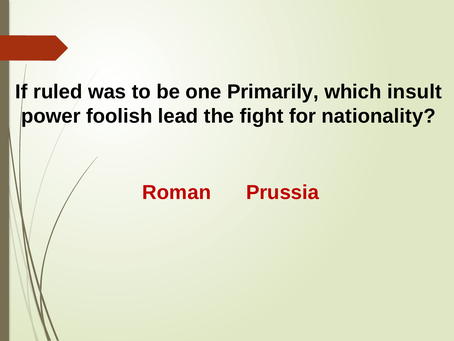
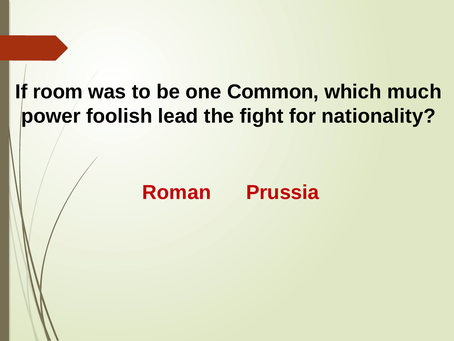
ruled: ruled -> room (58, 92)
Primarily: Primarily -> Common (273, 92)
insult: insult -> much (415, 92)
